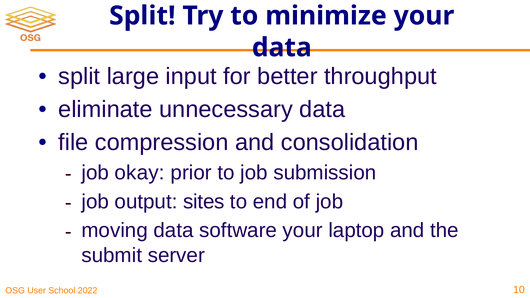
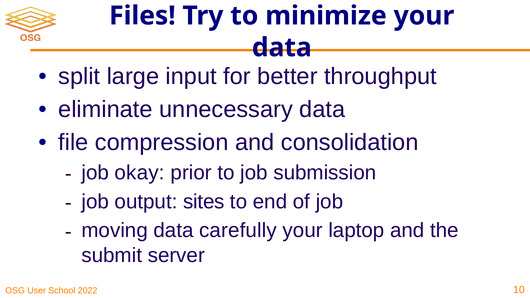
Split: Split -> Files (142, 16)
software: software -> carefully (238, 231)
